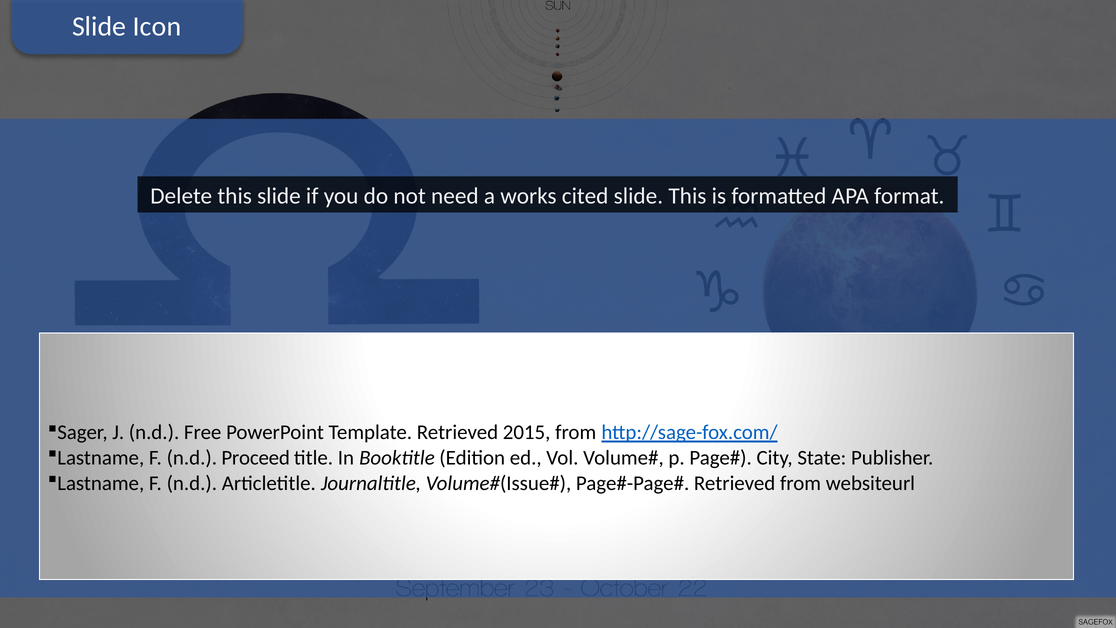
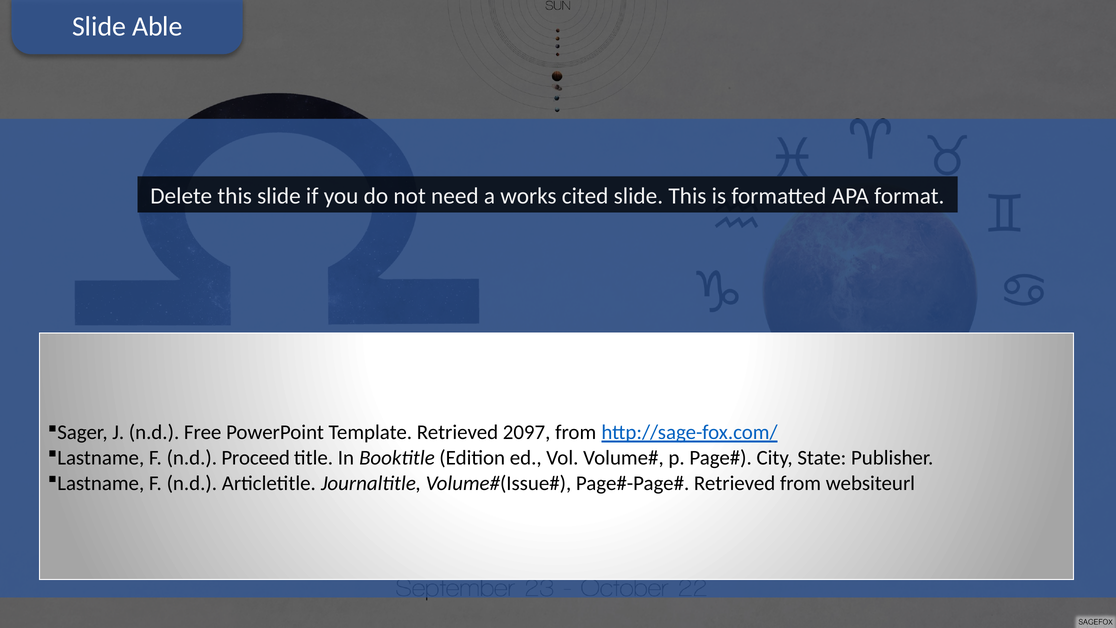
Icon: Icon -> Able (157, 26)
2015: 2015 -> 2097 (527, 432)
